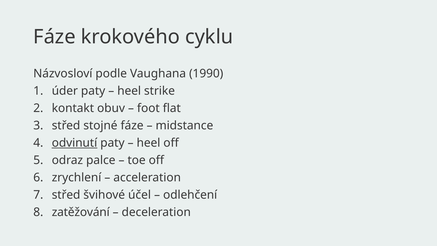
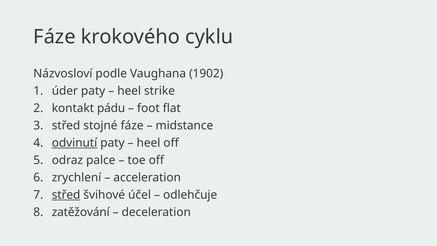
1990: 1990 -> 1902 (206, 73)
obuv: obuv -> pádu (111, 108)
střed underline: none -> present (66, 195)
odlehčení: odlehčení -> odlehčuje (190, 195)
